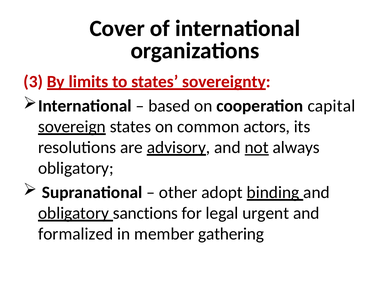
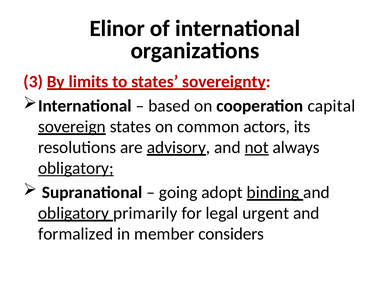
Cover: Cover -> Elinor (117, 28)
obligatory underline: none -> present (76, 169)
other: other -> going (178, 193)
sanctions: sanctions -> primarily (145, 214)
gathering: gathering -> considers (231, 234)
